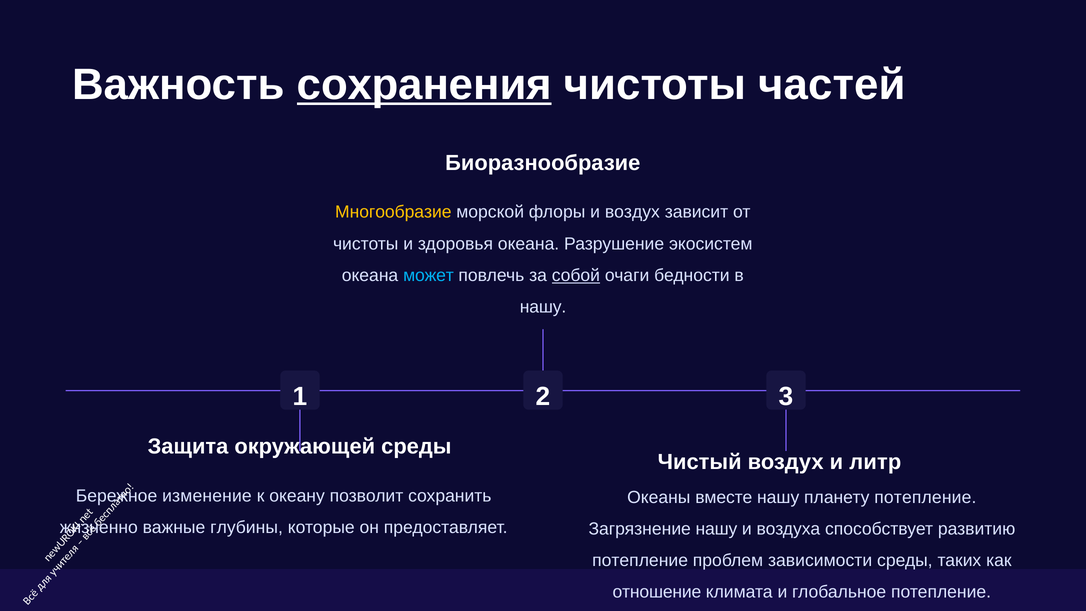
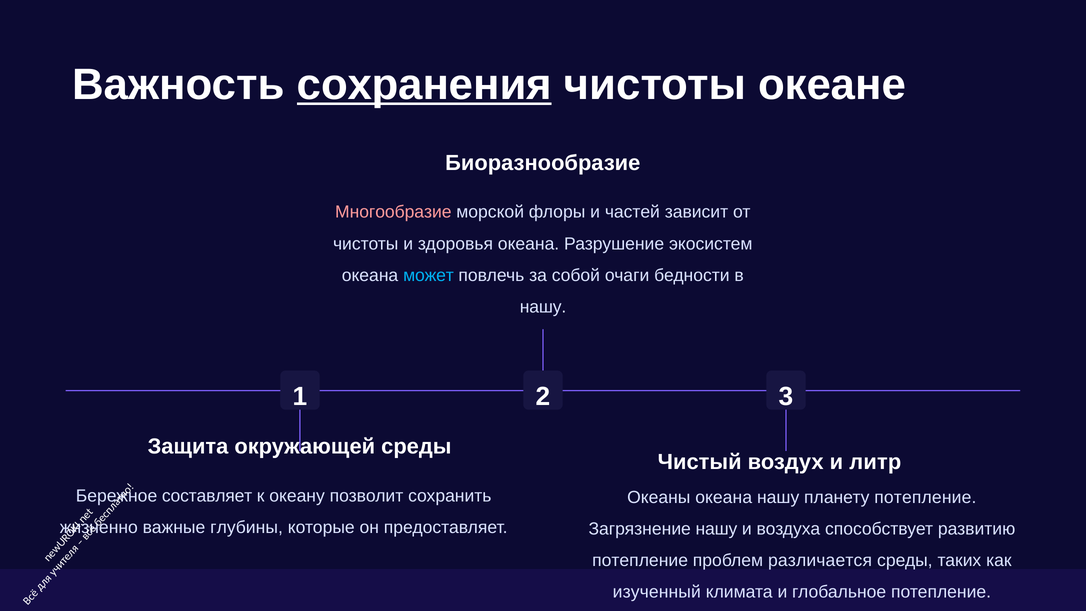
частей: частей -> океане (832, 85)
Многообразие colour: yellow -> pink (393, 212)
и воздух: воздух -> частей (632, 212)
собой underline: present -> none (576, 275)
изменение: изменение -> составляет (207, 496)
Океаны вместе: вместе -> океана (724, 497)
зависимости: зависимости -> различается (820, 560)
отношение: отношение -> изученный (657, 592)
